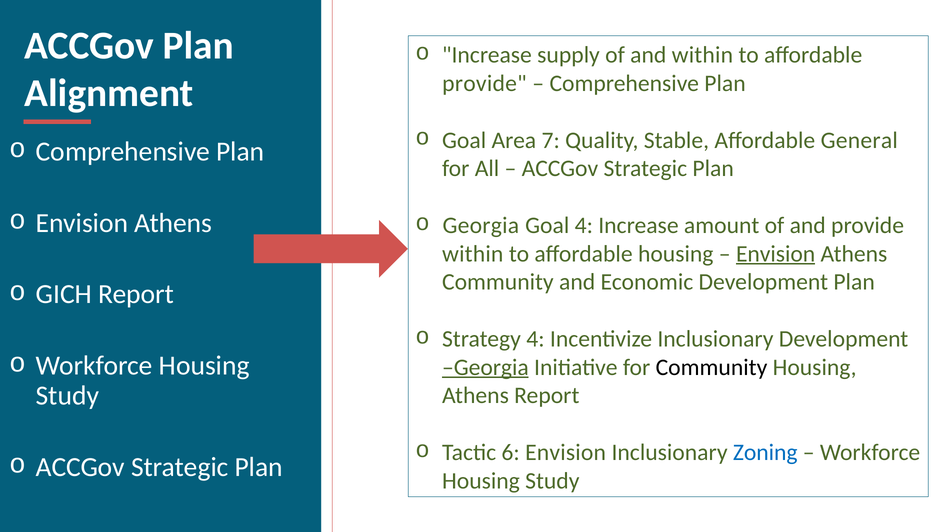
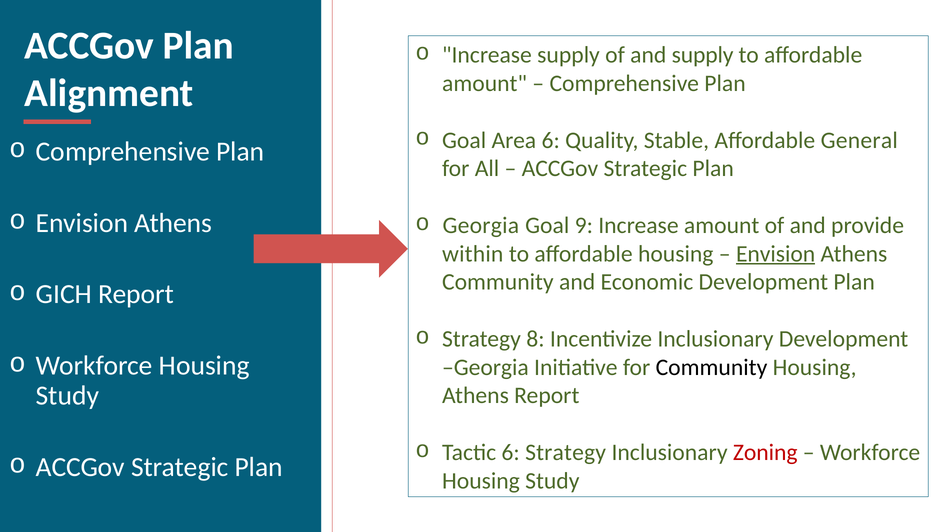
and within: within -> supply (703, 55)
provide: provide -> amount (485, 84)
Area 7: 7 -> 6 (551, 140)
Goal 4: 4 -> 9 (584, 225)
Strategy 4: 4 -> 8 (535, 339)
Georgia underline: present -> none (485, 367)
6 Envision: Envision -> Strategy (566, 452)
Zoning colour: blue -> red (765, 452)
